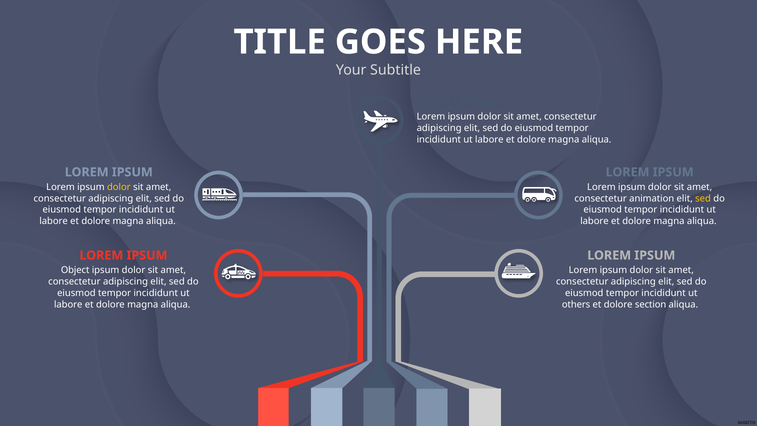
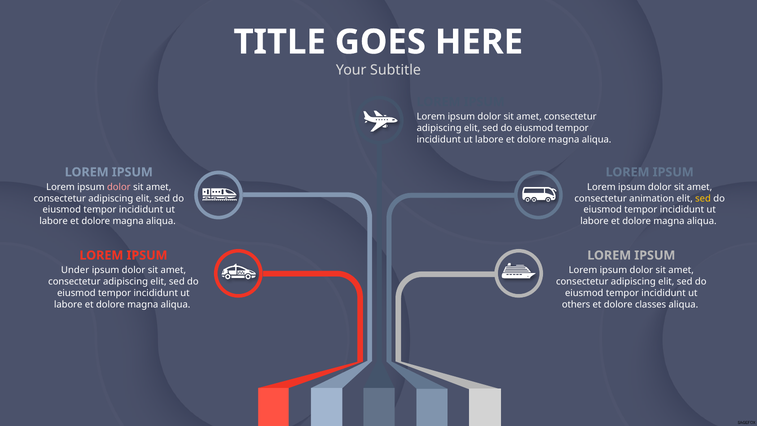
dolor colour: yellow -> pink (119, 187)
Object: Object -> Under (75, 270)
section: section -> classes (651, 304)
